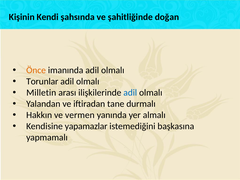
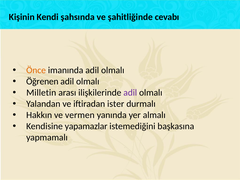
doğan: doğan -> cevabı (167, 17)
Torunlar: Torunlar -> Öğrenen (42, 81)
adil colour: blue -> purple (130, 93)
tane: tane -> ister (116, 104)
